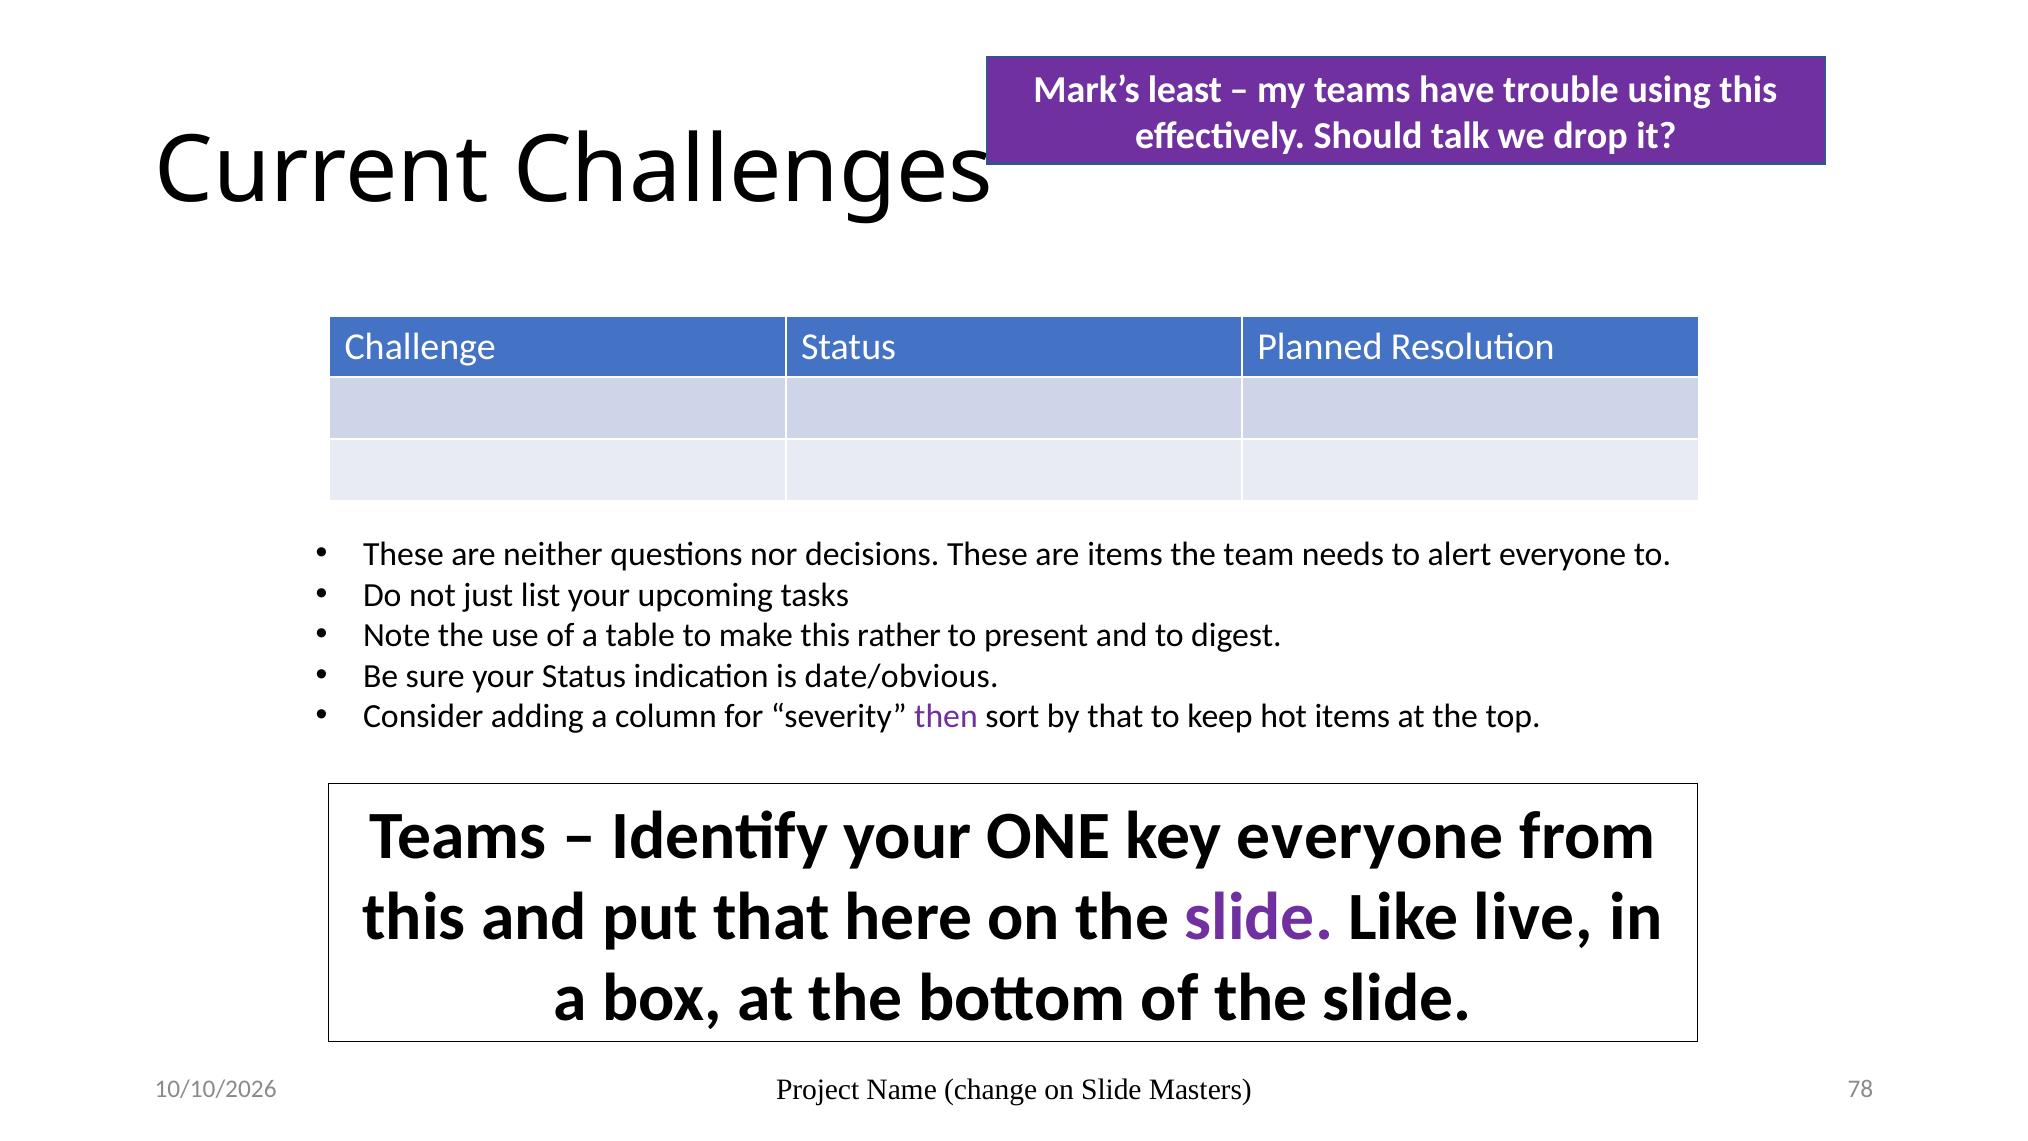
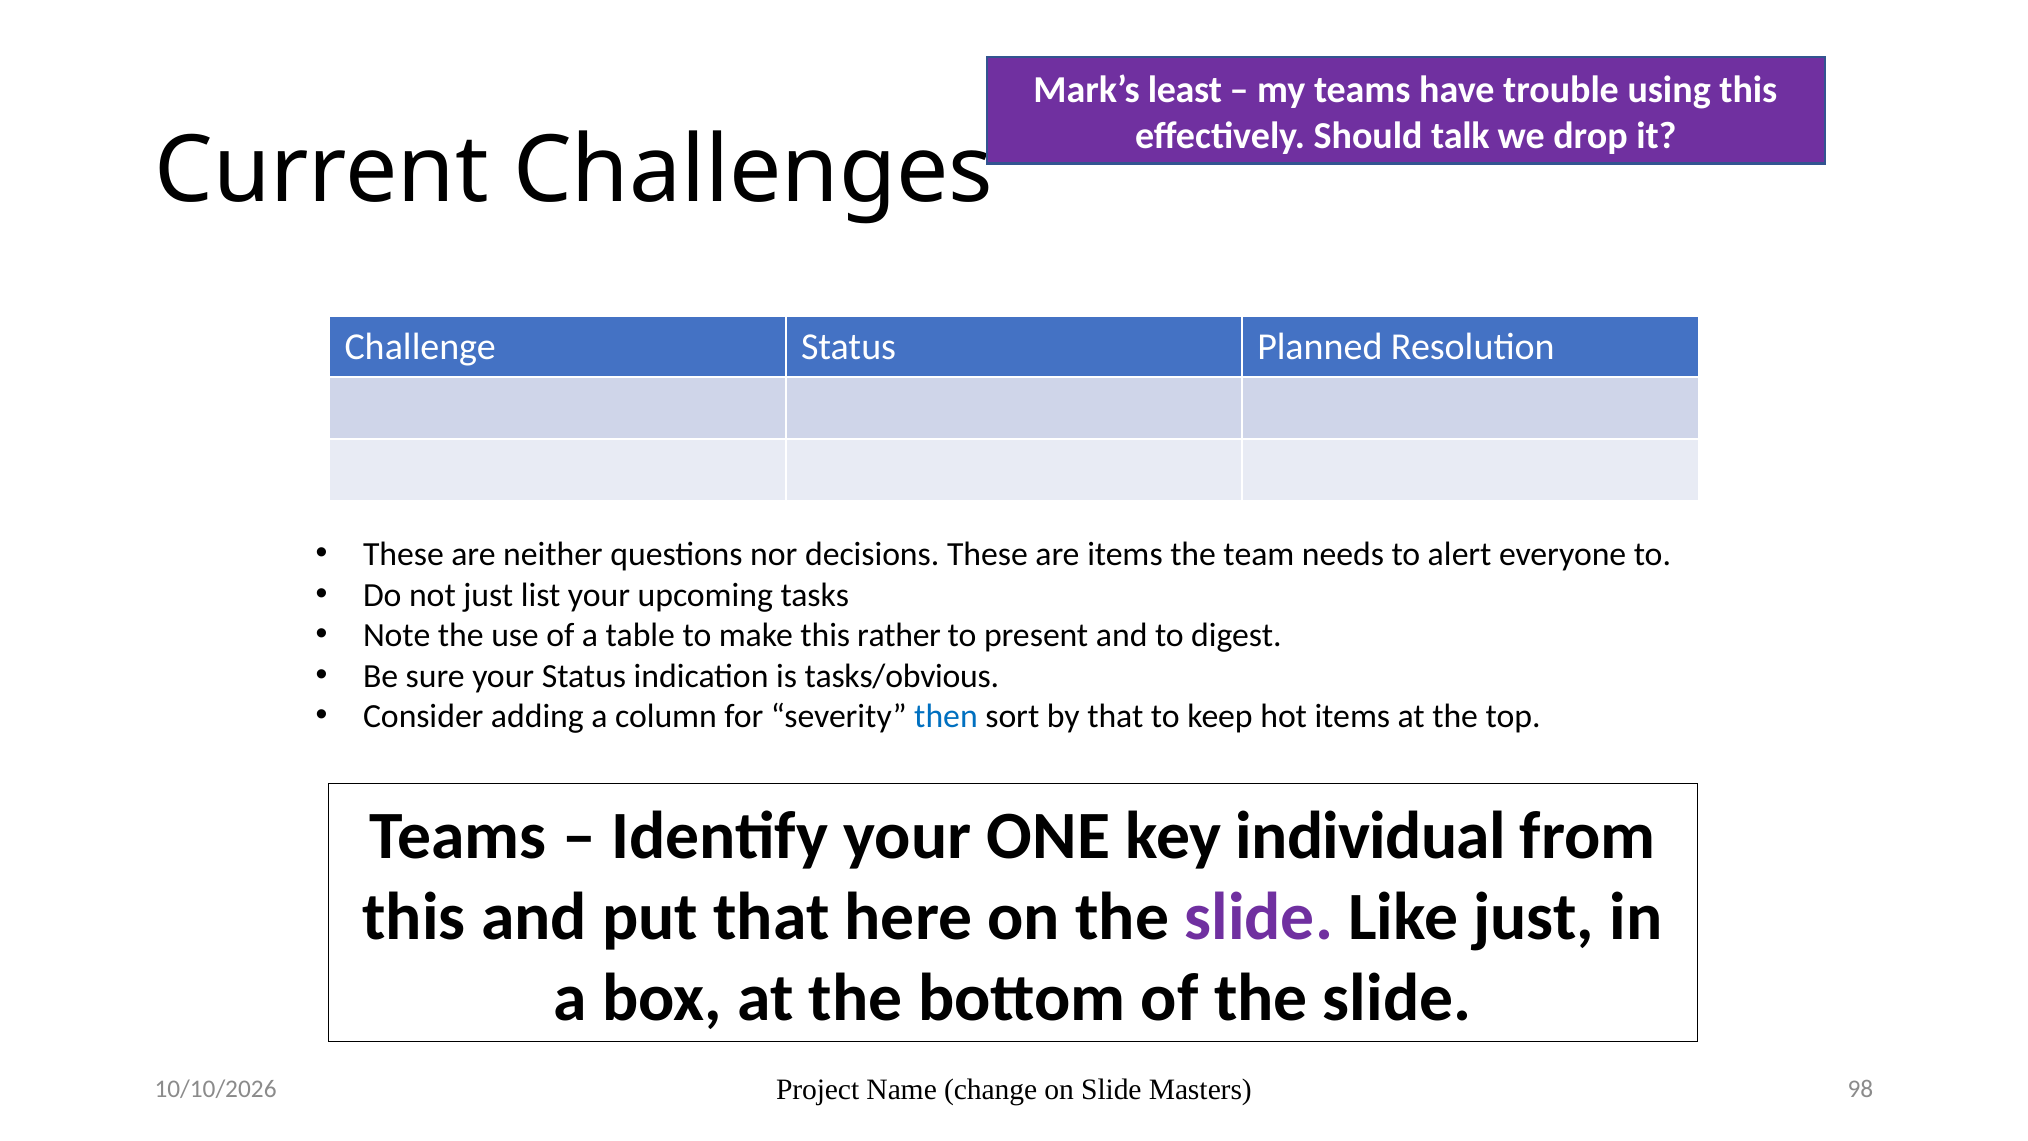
date/obvious: date/obvious -> tasks/obvious (902, 676)
then colour: purple -> blue (946, 717)
key everyone: everyone -> individual (1371, 836)
Like live: live -> just (1534, 917)
78: 78 -> 98 (1860, 1089)
